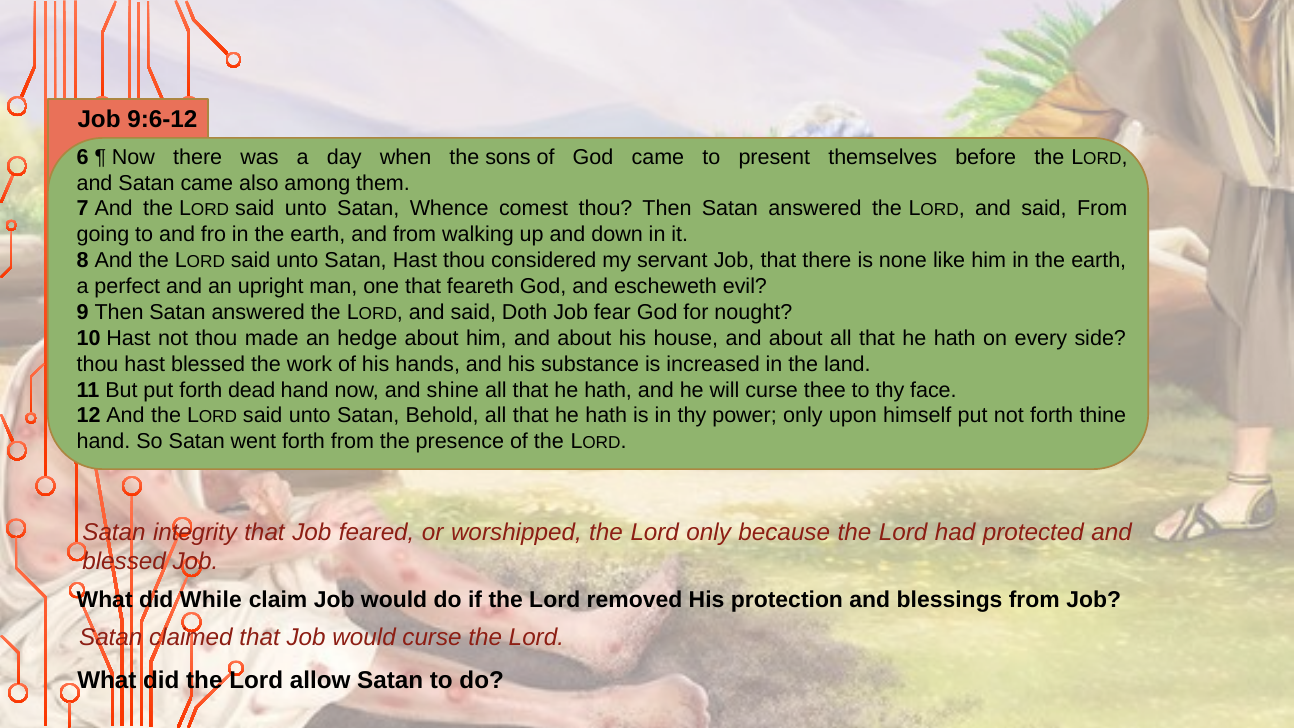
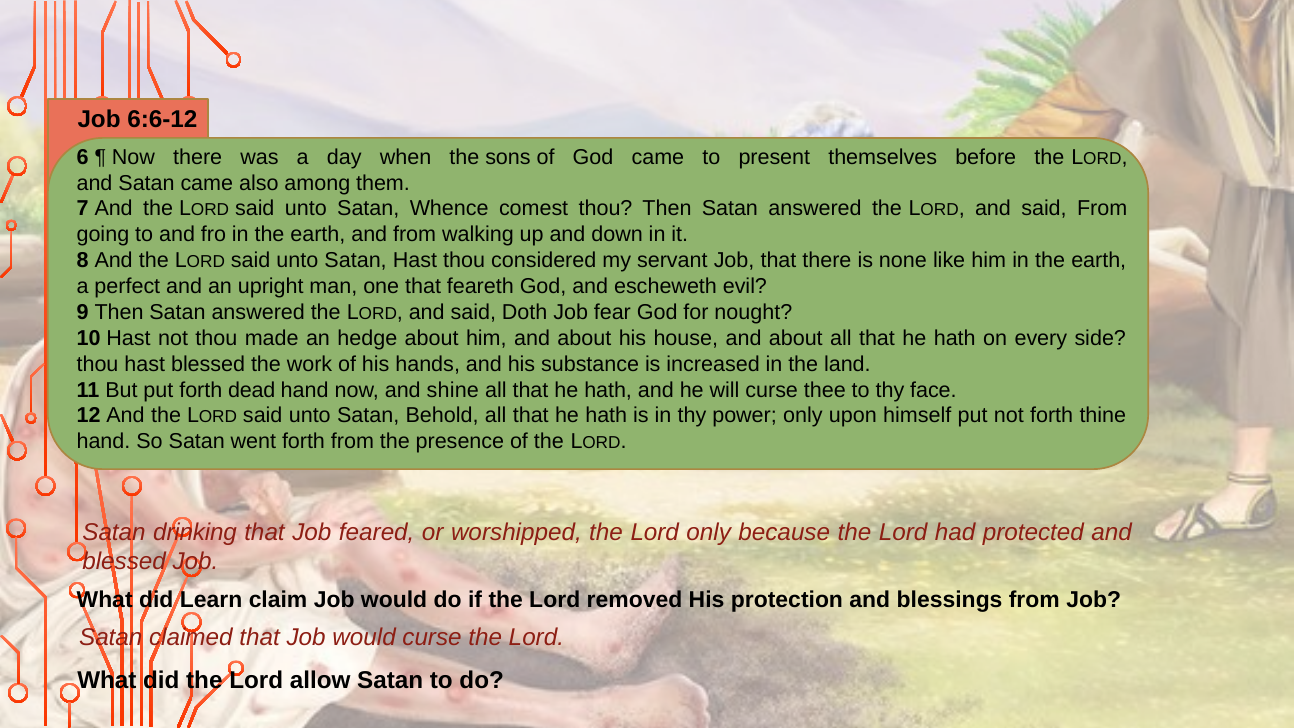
9:6-12: 9:6-12 -> 6:6-12 (162, 120)
integrity: integrity -> drinking (195, 533)
While: While -> Learn (211, 599)
